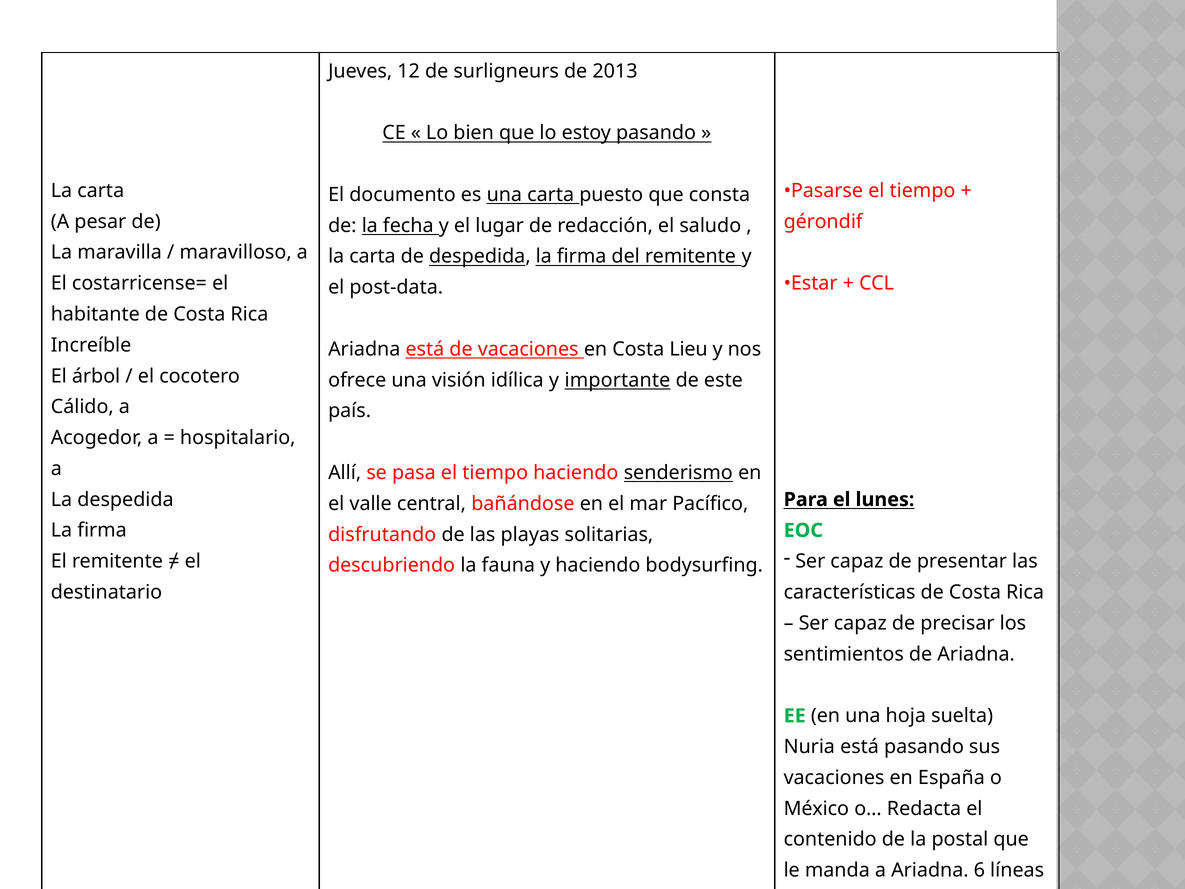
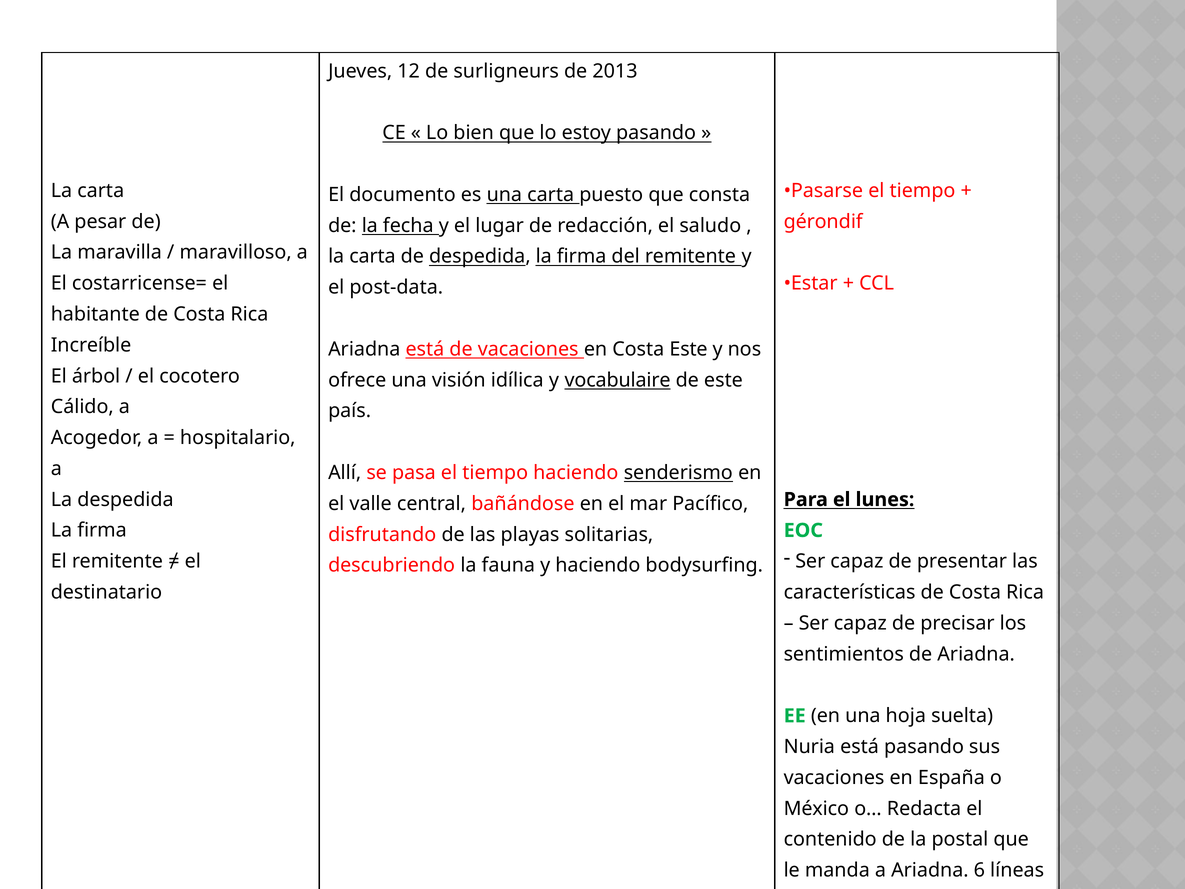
Costa Lieu: Lieu -> Este (689, 349)
importante: importante -> vocabulaire (618, 380)
